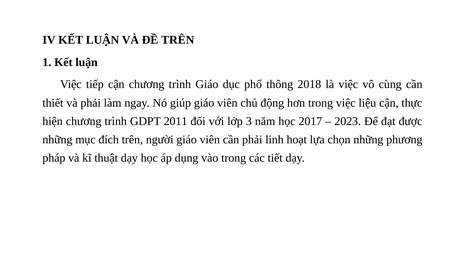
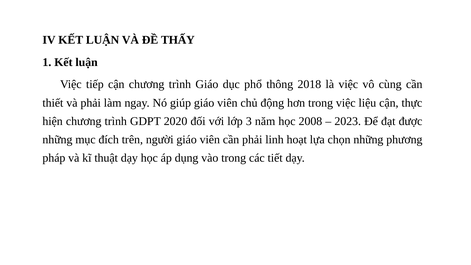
ĐỀ TRÊN: TRÊN -> THẤY (178, 40)
2011: 2011 -> 2020 (176, 121)
2017: 2017 -> 2008 (310, 121)
